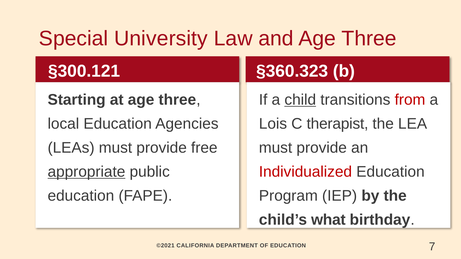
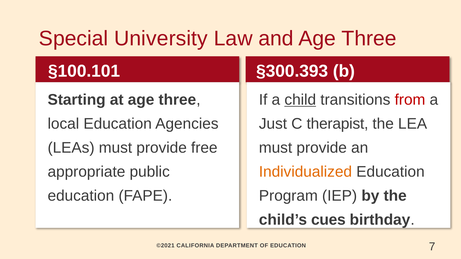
§300.121: §300.121 -> §100.101 (84, 71)
§360.323: §360.323 -> §300.393 (292, 71)
Lois: Lois -> Just (273, 124)
appropriate underline: present -> none (86, 172)
Individualized colour: red -> orange (305, 172)
what: what -> cues (328, 220)
